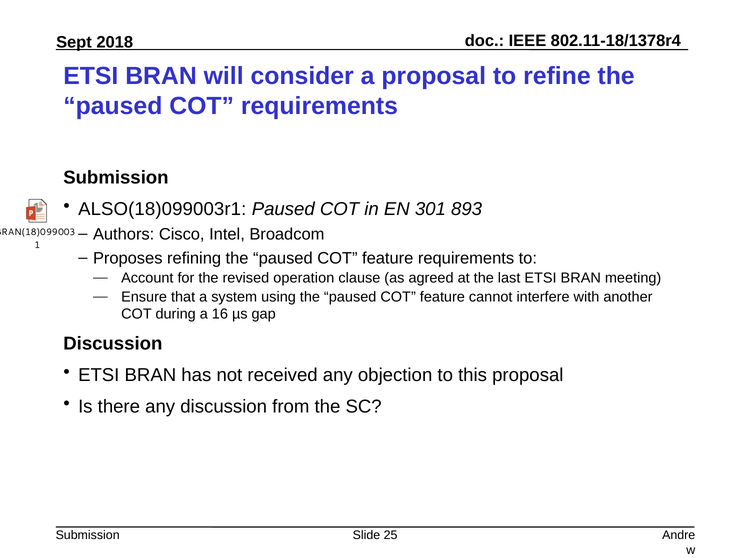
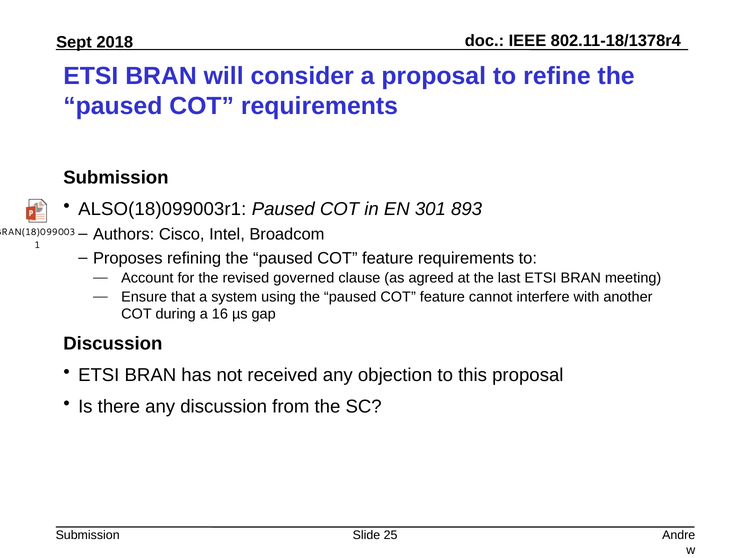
operation: operation -> governed (304, 278)
